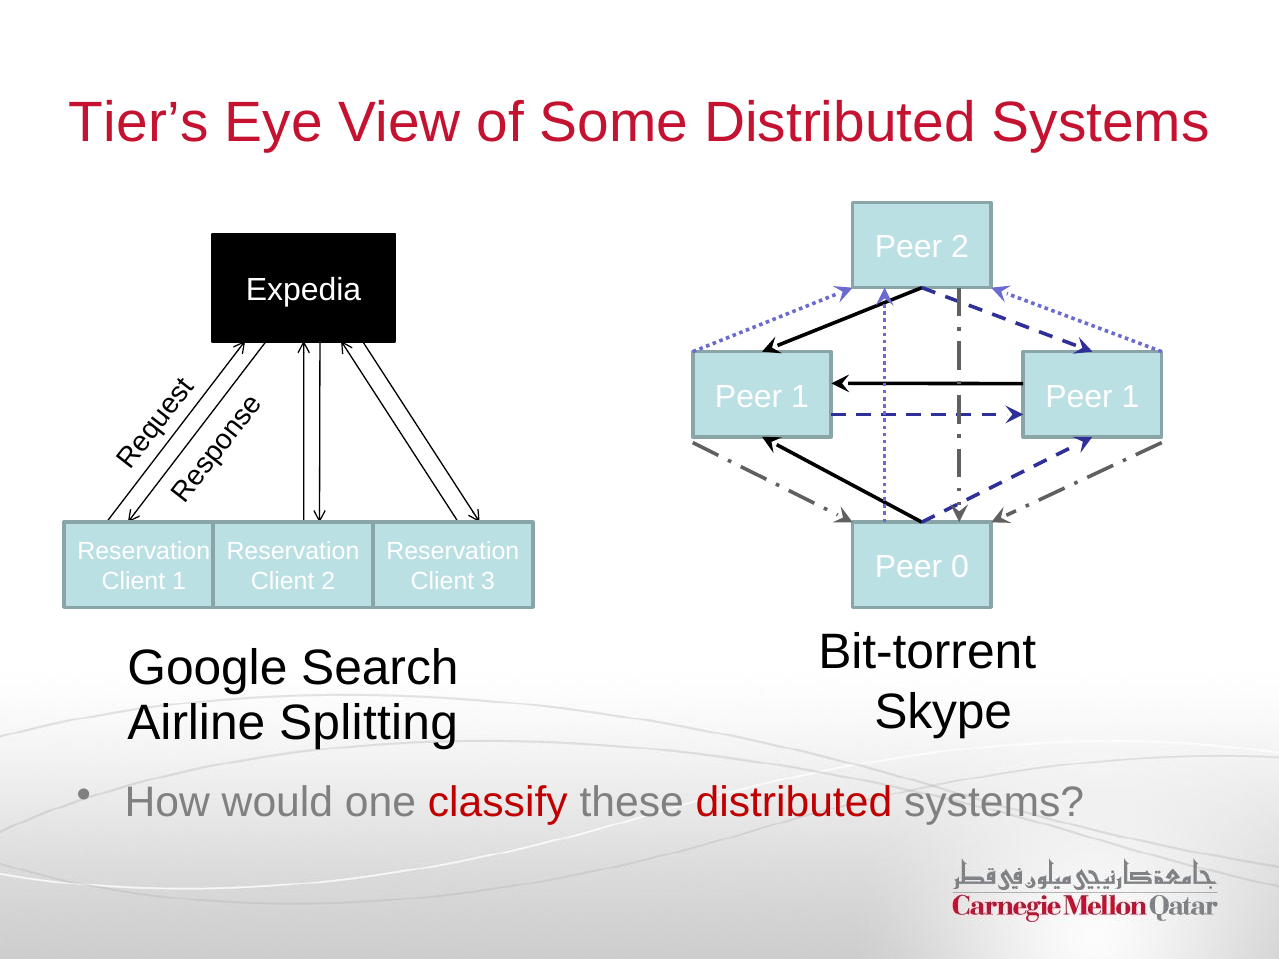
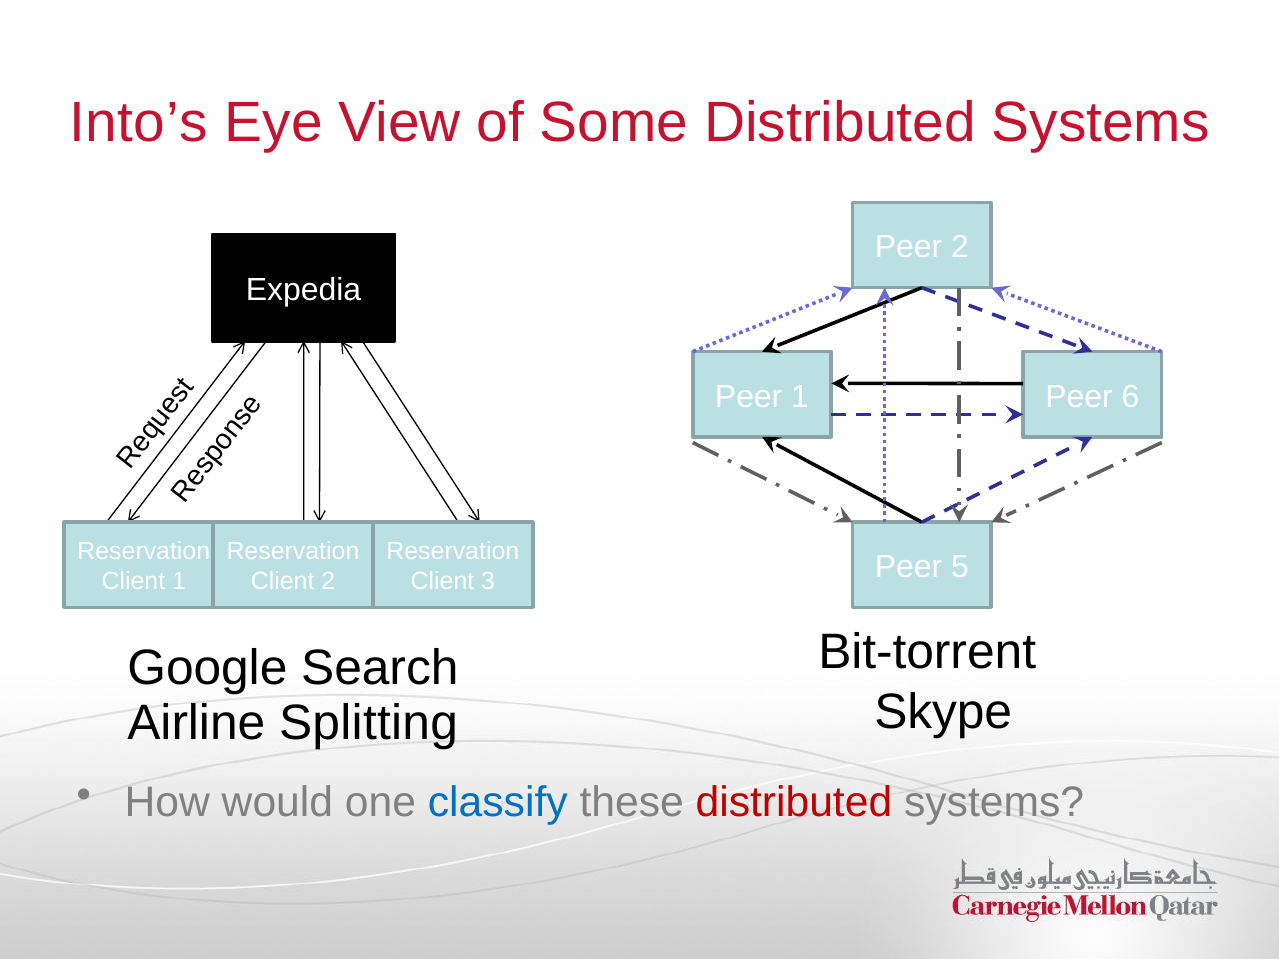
Tier’s: Tier’s -> Into’s (138, 122)
1: 1 -> 6 (1131, 397)
0: 0 -> 5 (960, 567)
classify colour: red -> blue (498, 802)
